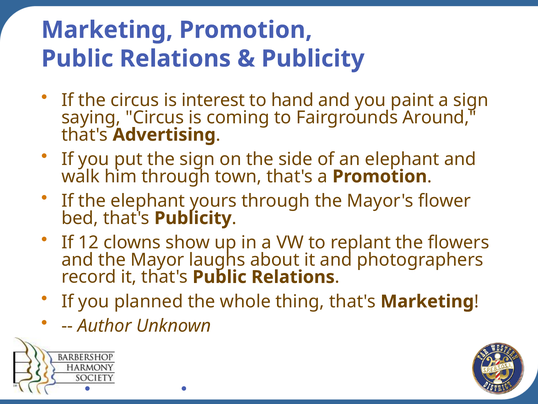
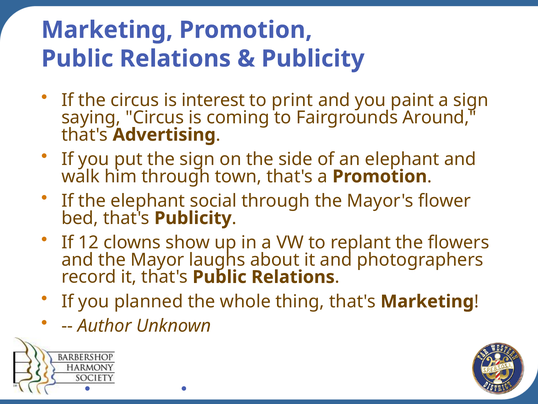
hand: hand -> print (292, 100)
yours: yours -> social (213, 201)
